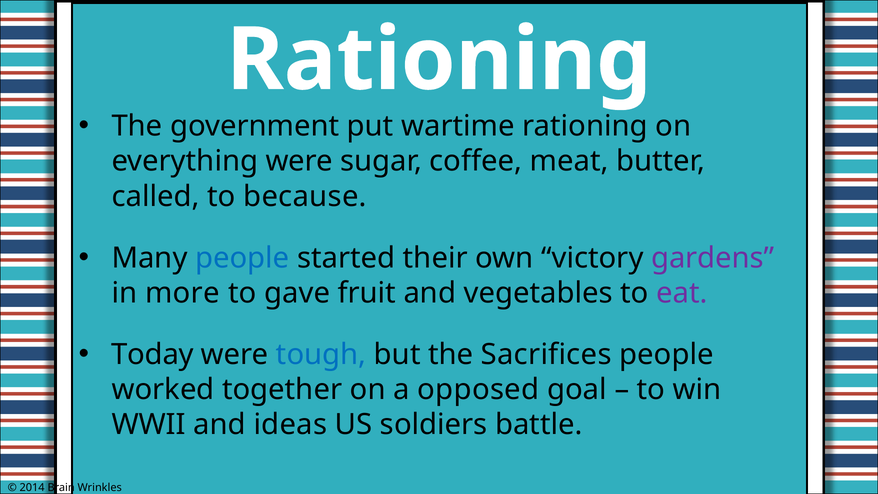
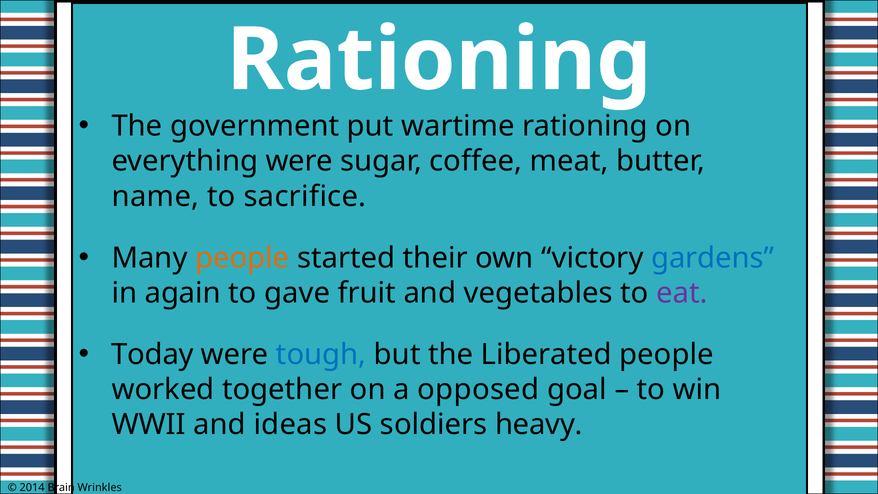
called: called -> name (155, 196)
because: because -> sacrifice (305, 196)
people colour: blue -> orange (242, 258)
gardens colour: purple -> blue (713, 258)
more: more -> again (183, 293)
Sacrifices: Sacrifices -> Liberated (546, 354)
battle: battle -> heavy (539, 425)
